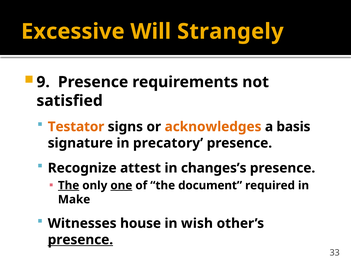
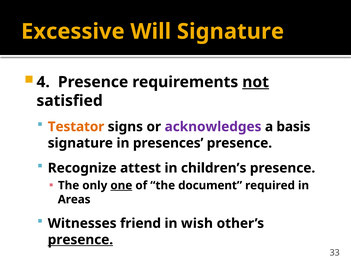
Will Strangely: Strangely -> Signature (230, 32)
9: 9 -> 4 (43, 82)
not underline: none -> present (256, 82)
acknowledges colour: orange -> purple (213, 127)
precatory: precatory -> presences (168, 143)
changes’s: changes’s -> children’s (214, 168)
The underline: present -> none (69, 186)
Make: Make -> Areas (74, 200)
house: house -> friend (141, 224)
